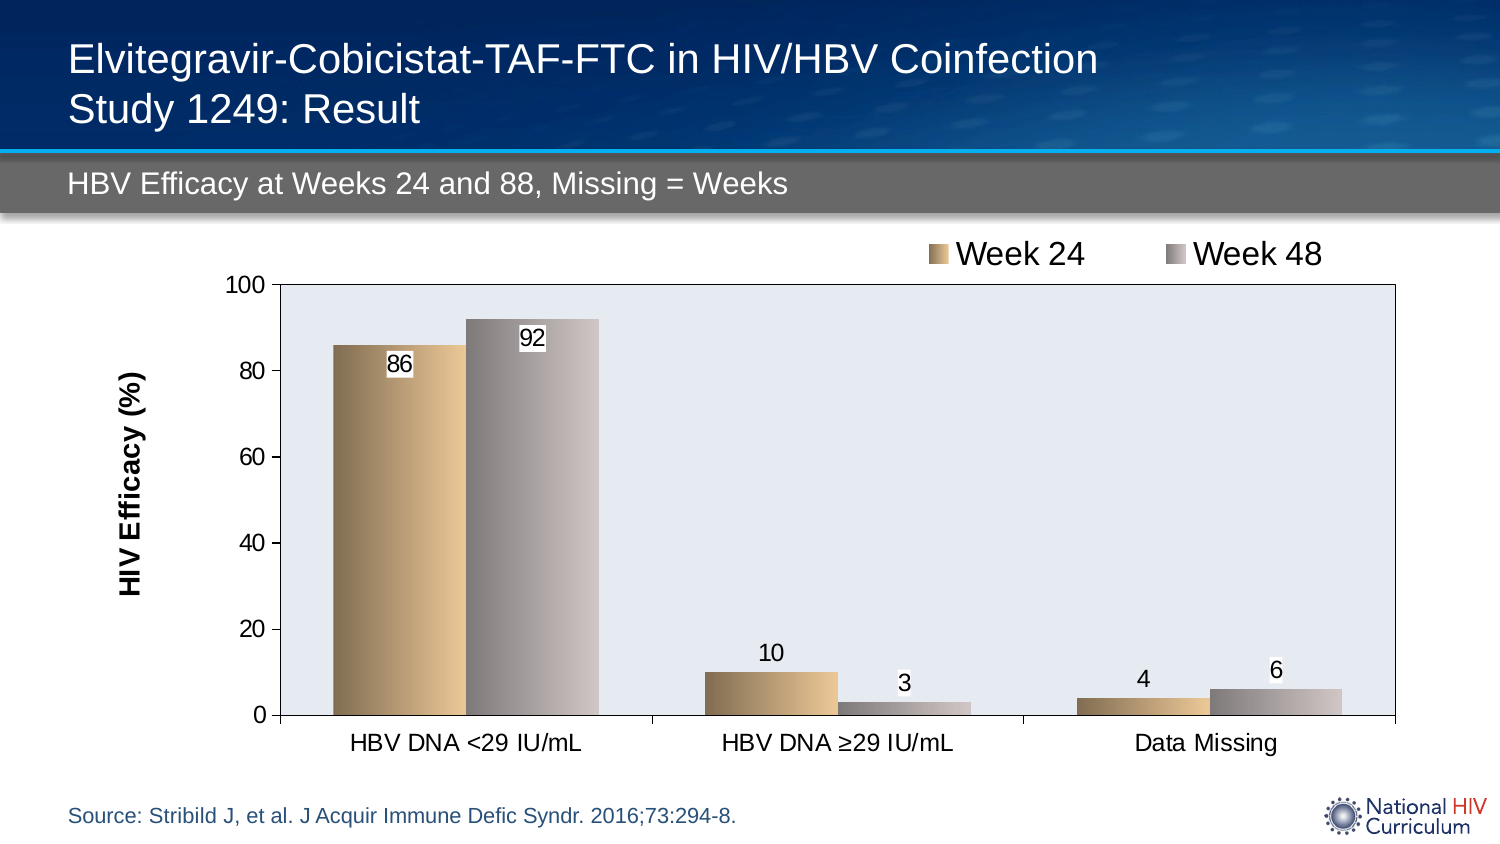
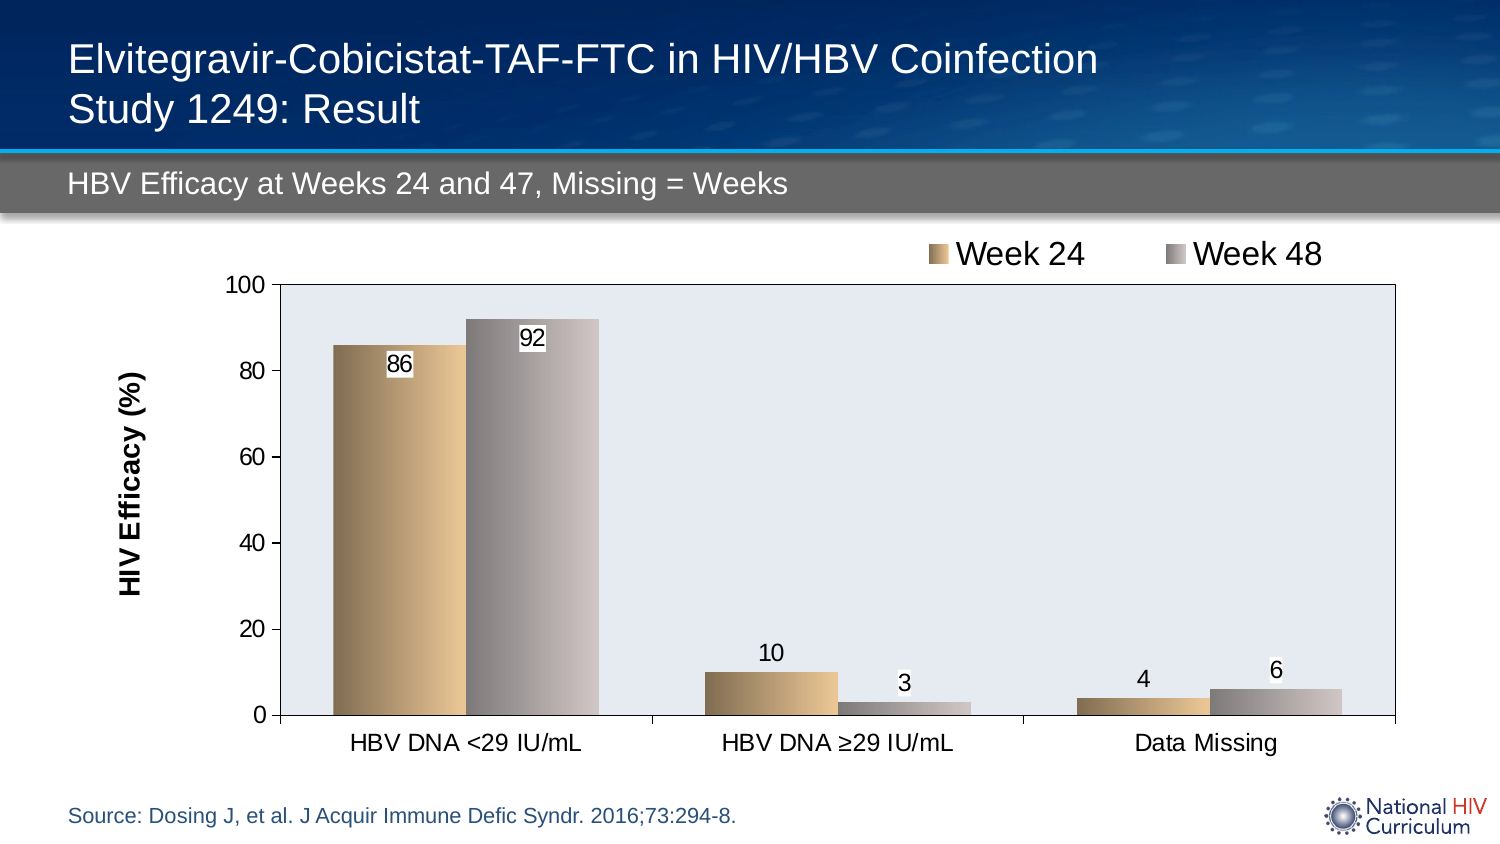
88: 88 -> 47 (521, 185)
Stribild: Stribild -> Dosing (183, 816)
